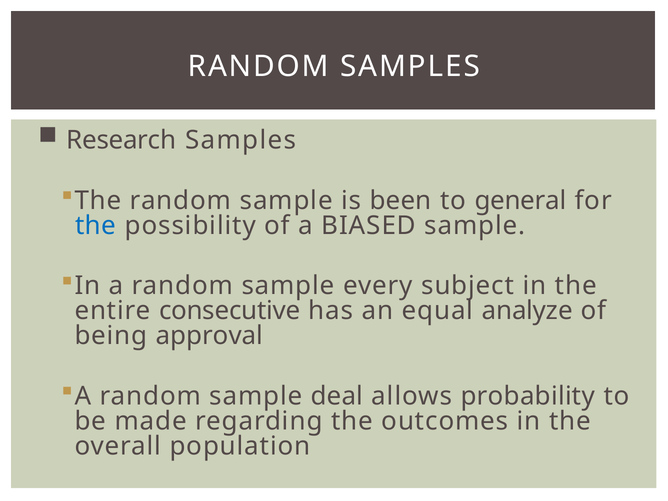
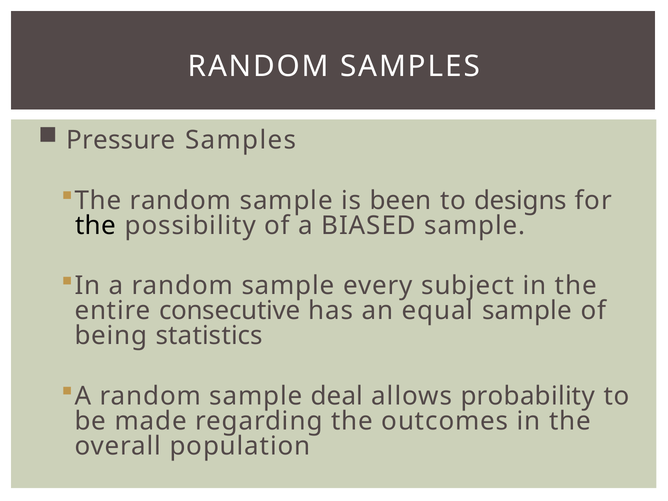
Research: Research -> Pressure (121, 140)
general: general -> designs (520, 201)
the colour: blue -> black (95, 226)
equal analyze: analyze -> sample (527, 311)
approval: approval -> statistics (209, 336)
